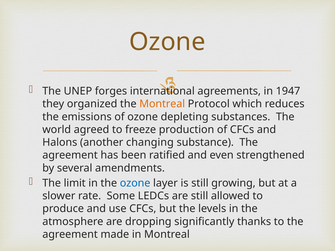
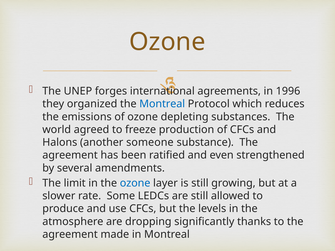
1947: 1947 -> 1996 (288, 91)
Montreal colour: orange -> blue (162, 104)
changing: changing -> someone (150, 143)
